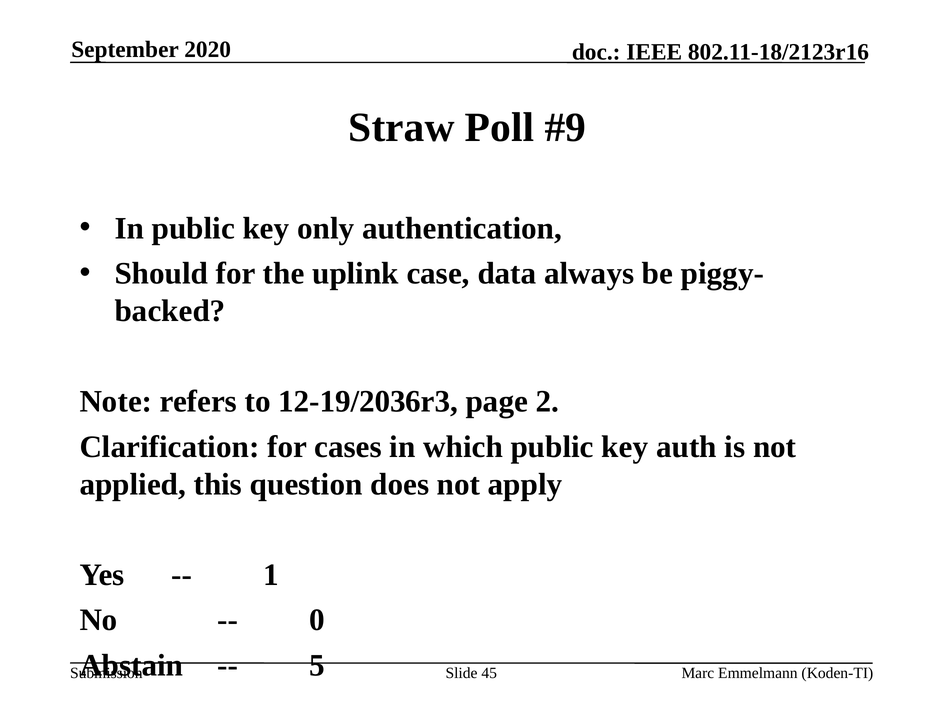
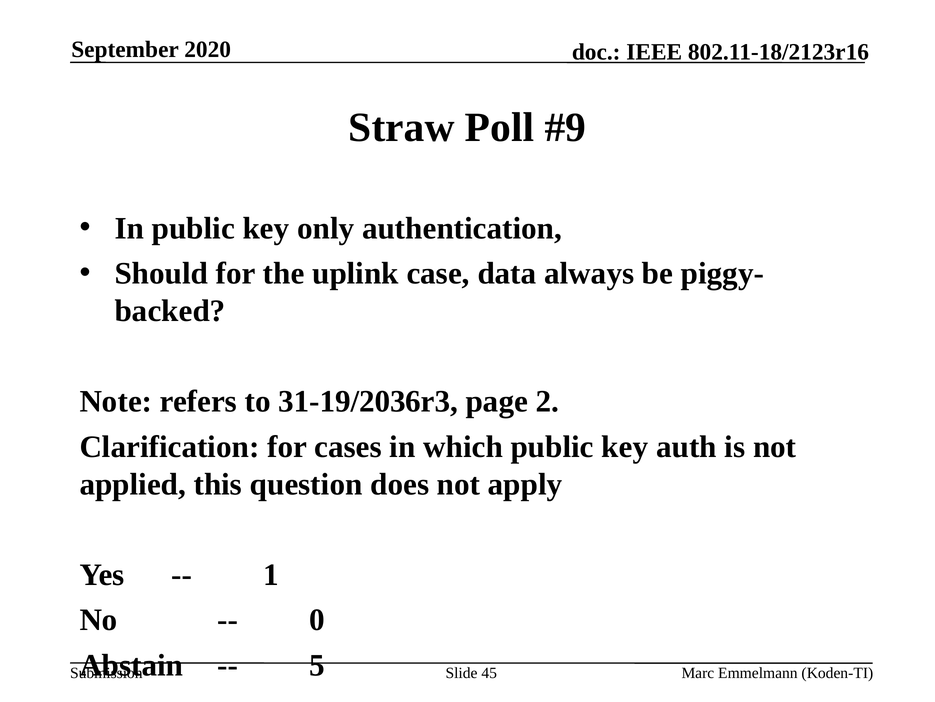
12-19/2036r3: 12-19/2036r3 -> 31-19/2036r3 (368, 401)
